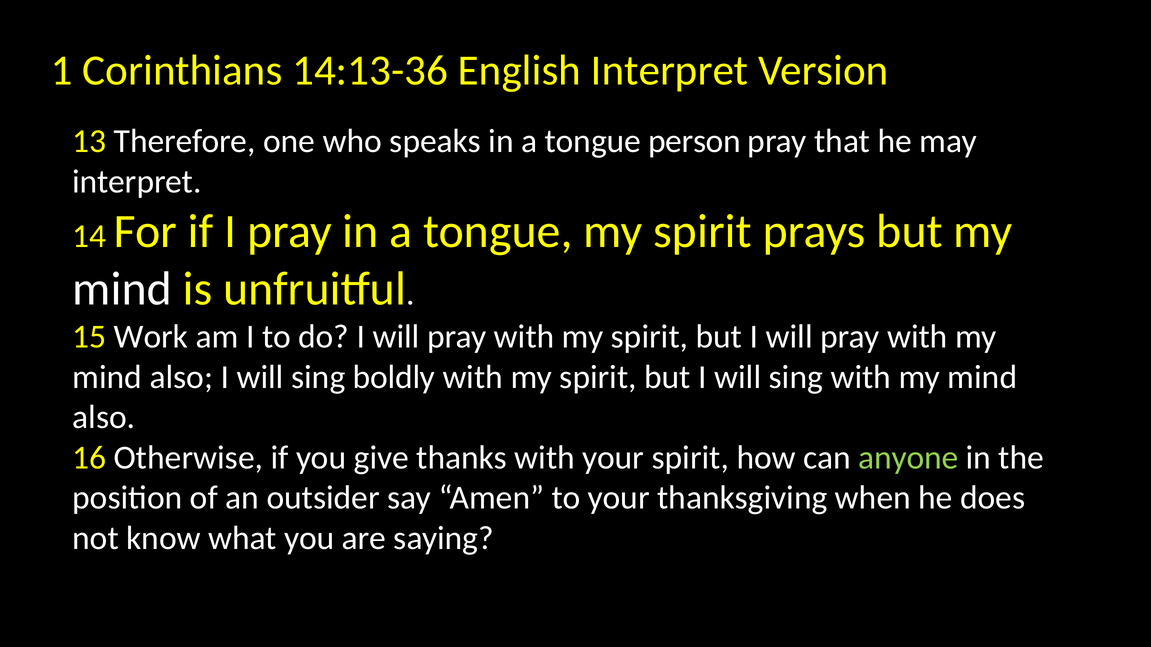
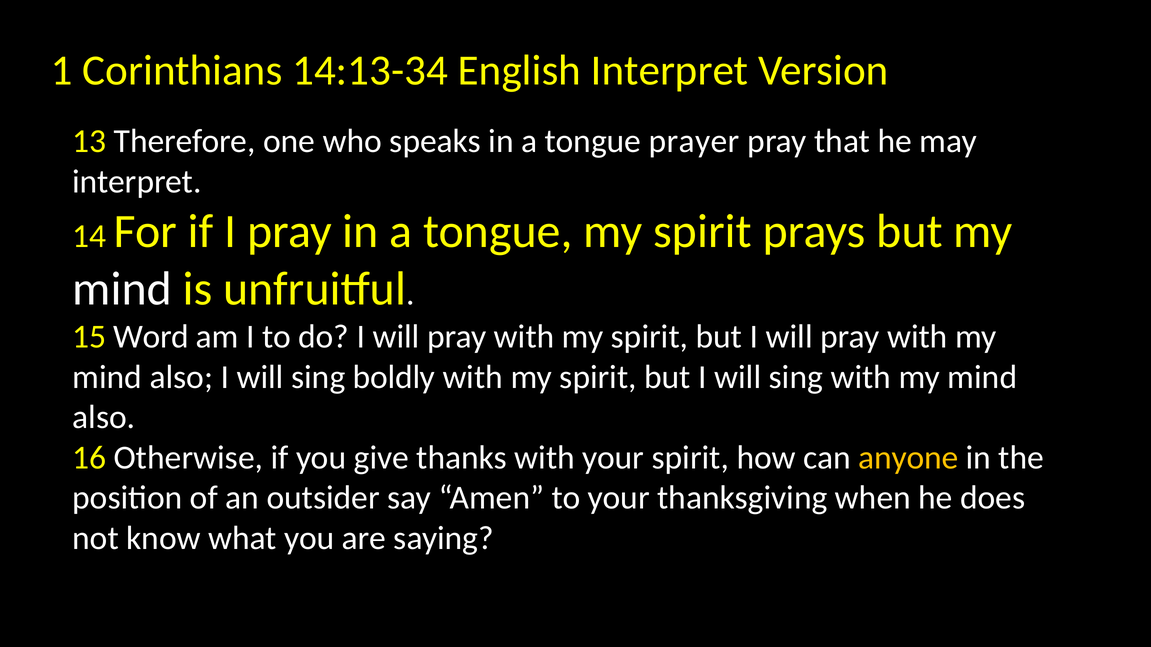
14:13-36: 14:13-36 -> 14:13-34 (370, 70)
person: person -> prayer (694, 141)
Work: Work -> Word (151, 337)
anyone colour: light green -> yellow (908, 458)
